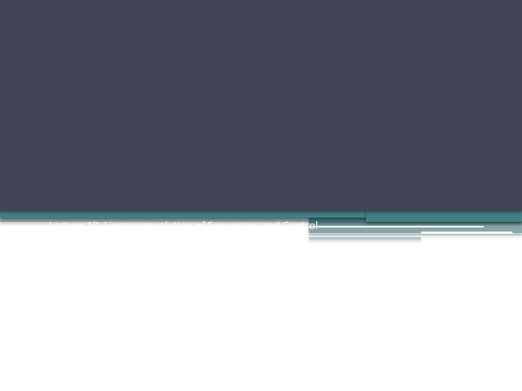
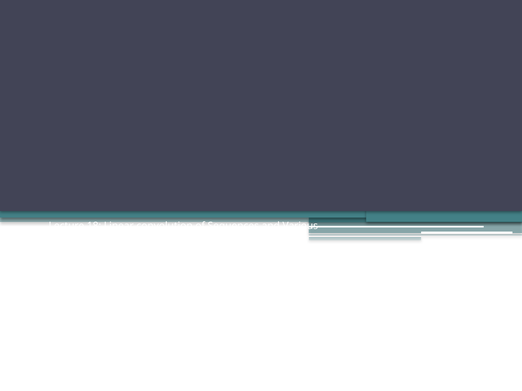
Control: Control -> Various (300, 226)
